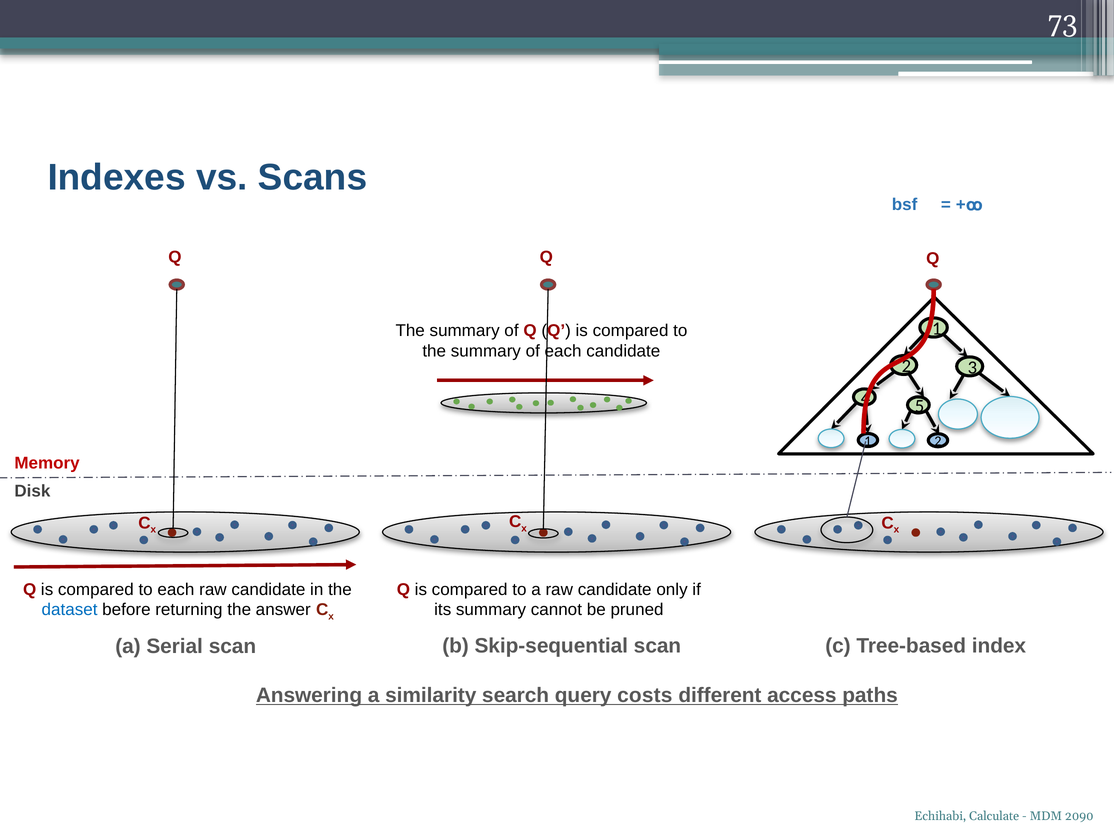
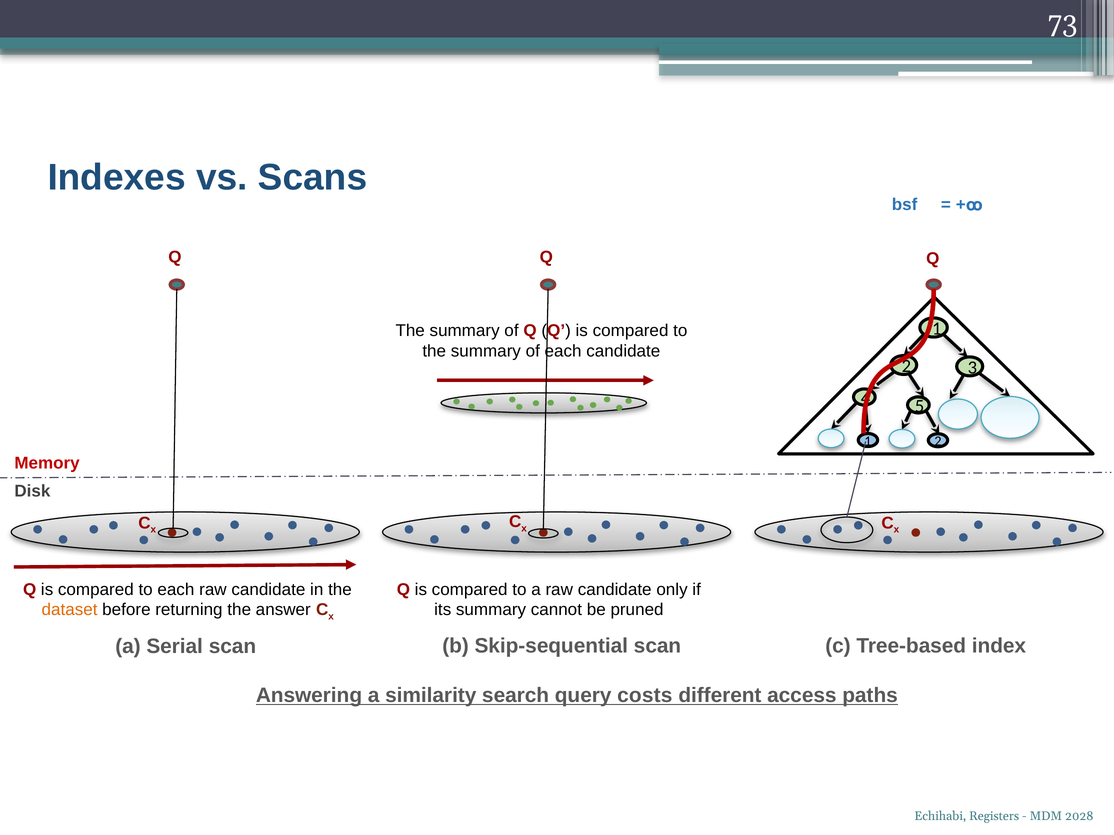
dataset colour: blue -> orange (70, 610)
Calculate: Calculate -> Registers (994, 817)
2090: 2090 -> 2028 (1079, 817)
